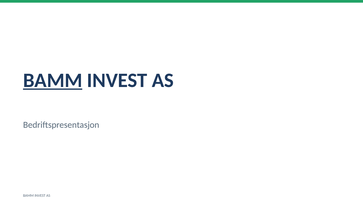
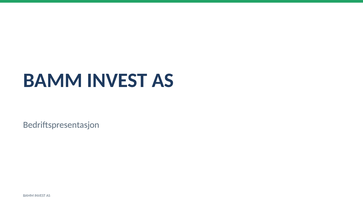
BAMM underline: present -> none (53, 81)
